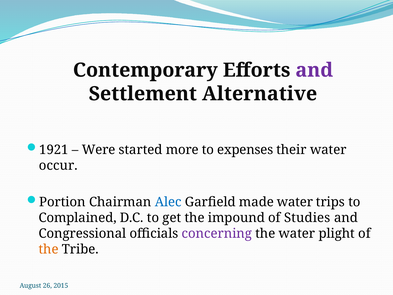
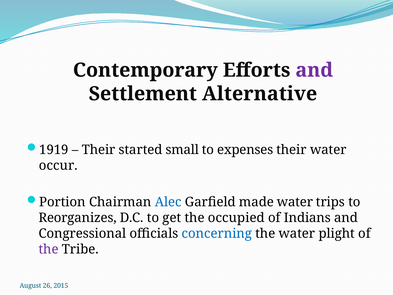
1921: 1921 -> 1919 (54, 150)
Were: Were -> Their (99, 150)
more: more -> small (182, 150)
Complained: Complained -> Reorganizes (78, 218)
impound: impound -> occupied (236, 218)
Studies: Studies -> Indians (307, 218)
concerning colour: purple -> blue (217, 233)
the colour: orange -> purple (49, 249)
